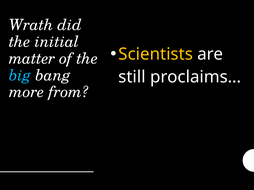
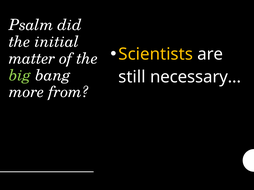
Wrath: Wrath -> Psalm (31, 25)
big colour: light blue -> light green (20, 75)
proclaims…: proclaims… -> necessary… (196, 77)
